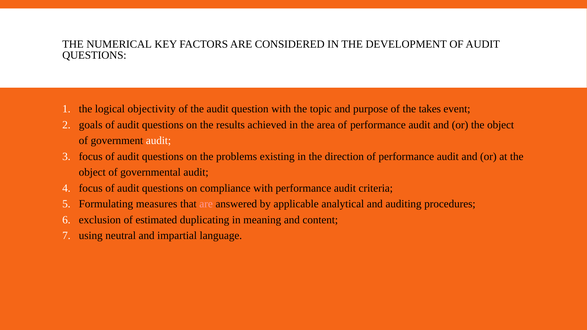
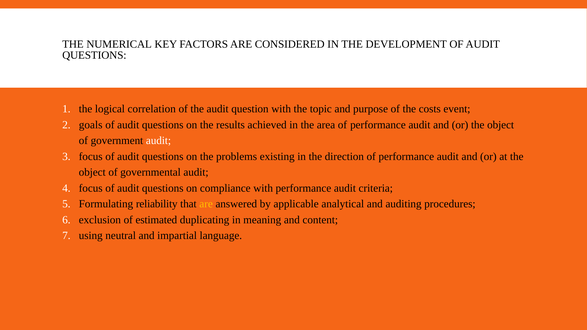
objectivity: objectivity -> correlation (152, 109)
takes: takes -> costs (430, 109)
measures: measures -> reliability (157, 204)
are colour: pink -> yellow (206, 204)
